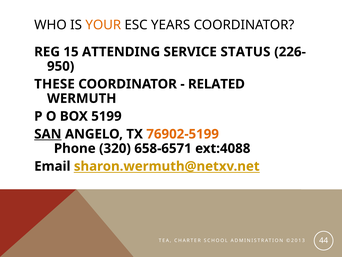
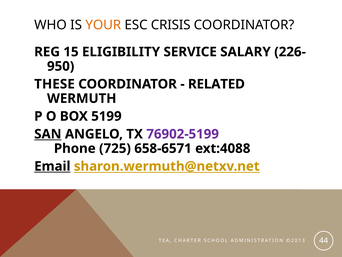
YEARS: YEARS -> CRISIS (171, 25)
ATTENDING: ATTENDING -> ELIGIBILITY (121, 52)
STATUS: STATUS -> SALARY (245, 52)
76902-5199 colour: orange -> purple (183, 134)
320: 320 -> 725 (115, 148)
Email underline: none -> present (52, 166)
